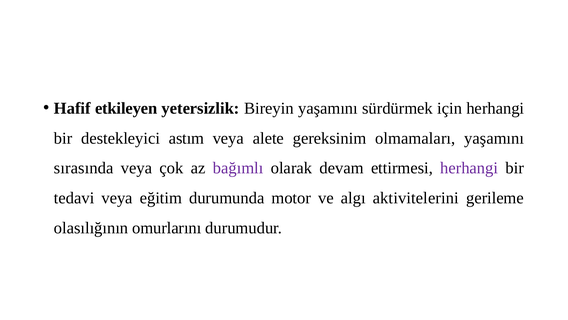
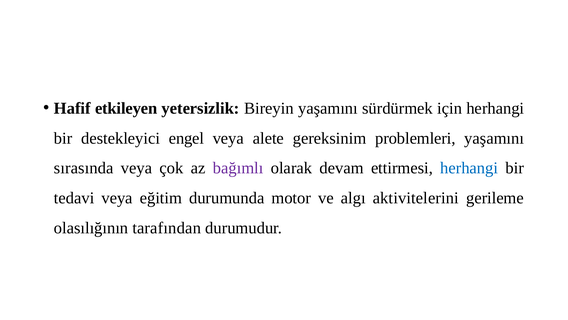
astım: astım -> engel (186, 138)
olmamaları: olmamaları -> problemleri (415, 138)
herhangi colour: purple -> blue (469, 168)
omurlarını: omurlarını -> tarafından (167, 228)
